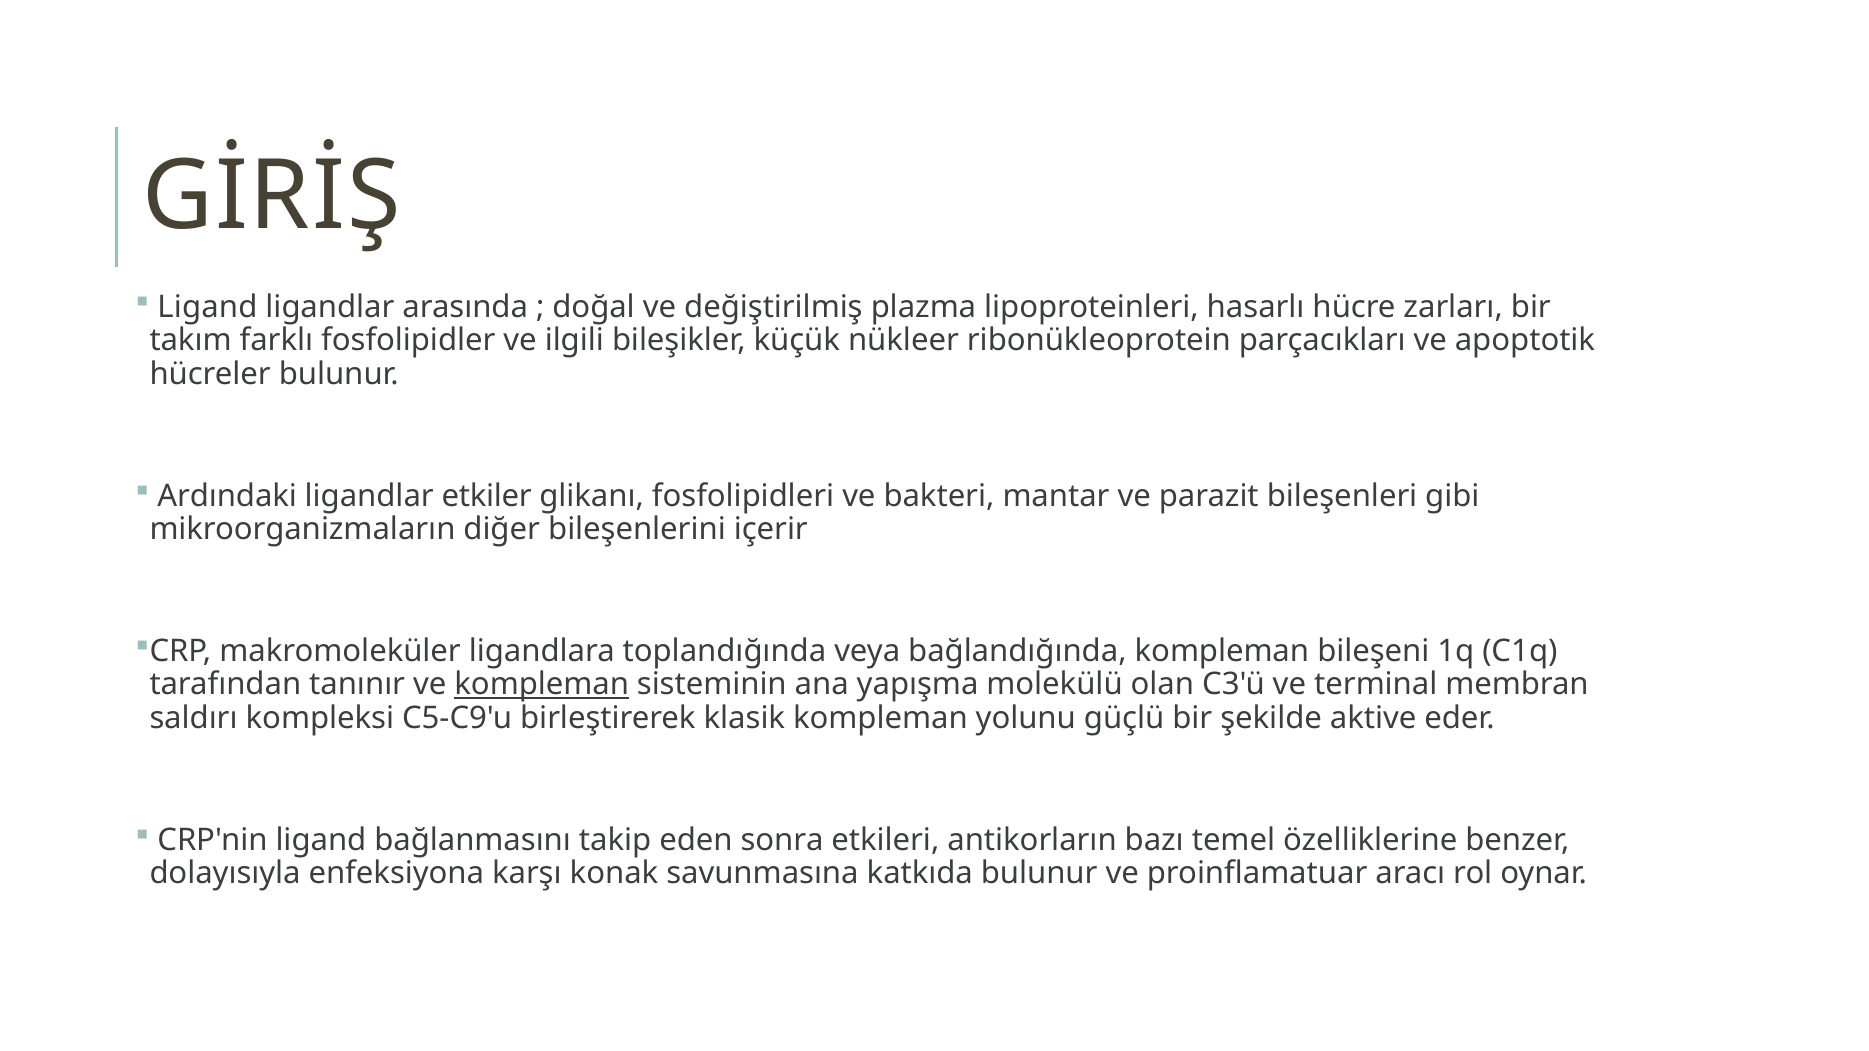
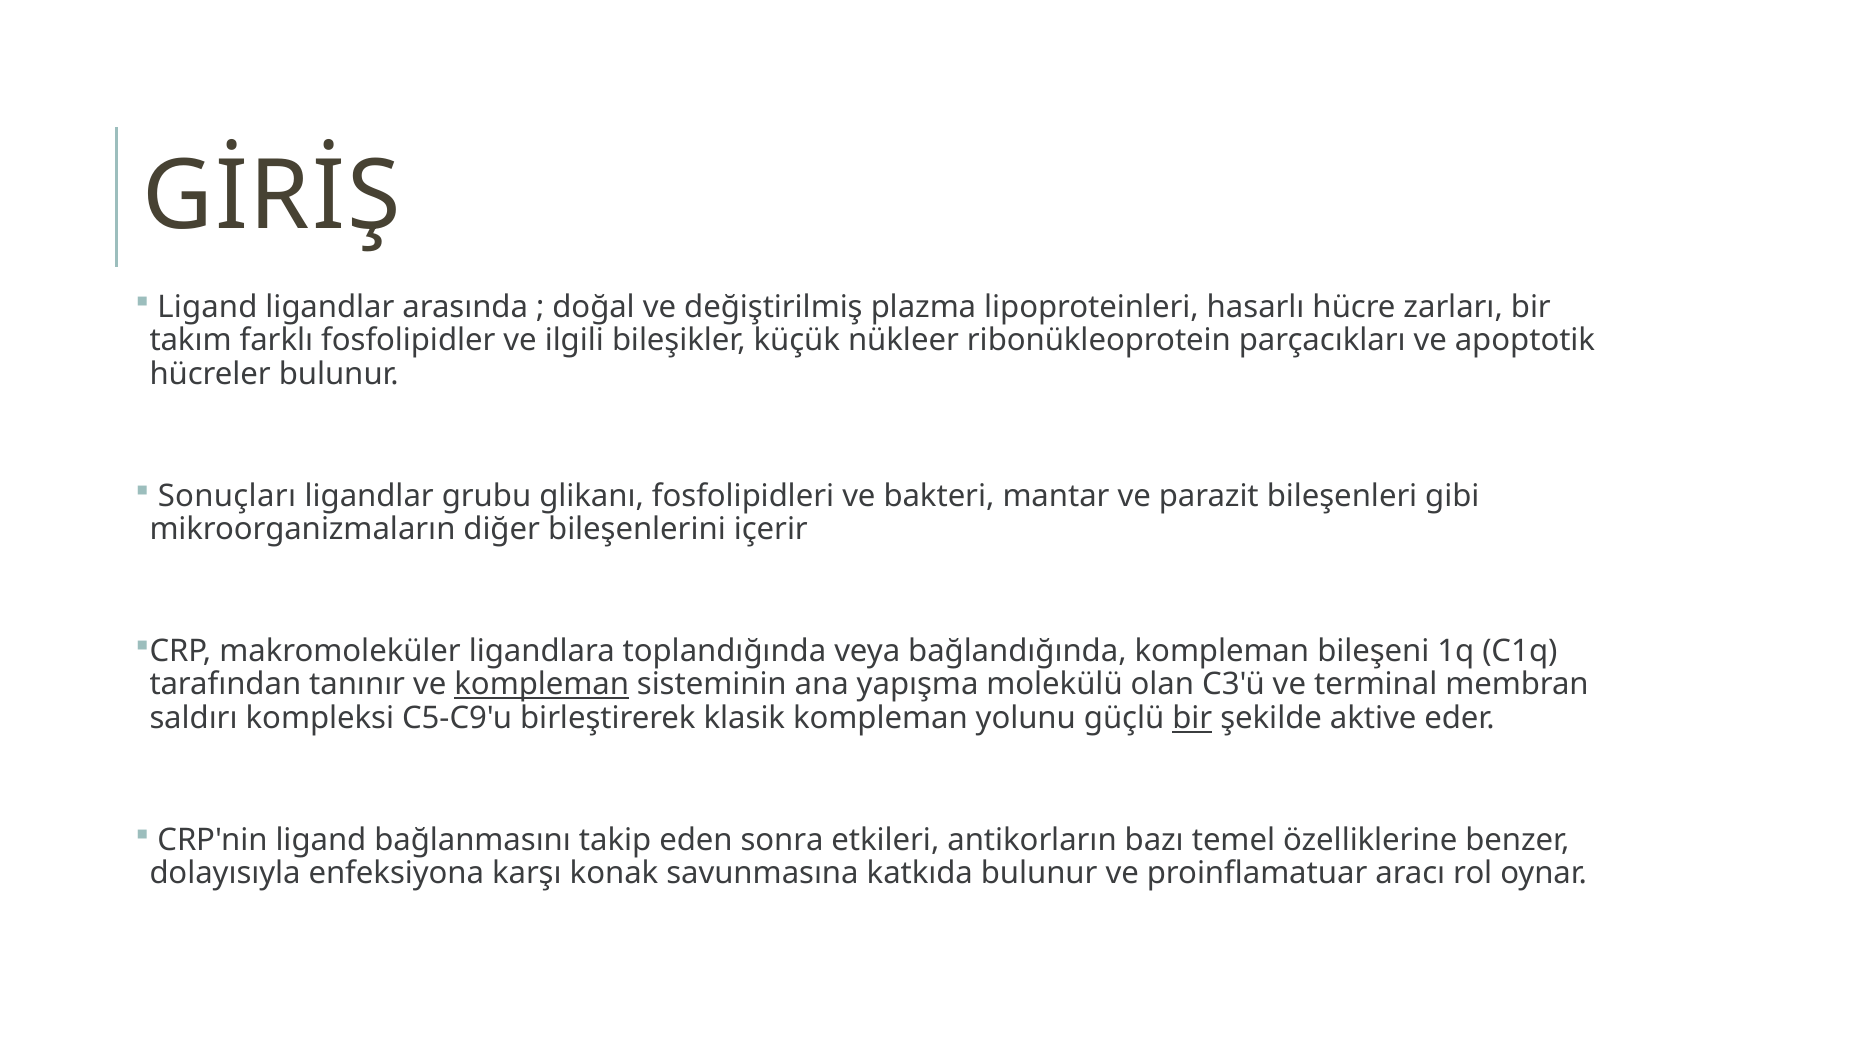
Ardındaki: Ardındaki -> Sonuçları (227, 496)
etkiler: etkiler -> grubu (487, 496)
bir underline: none -> present (1192, 719)
